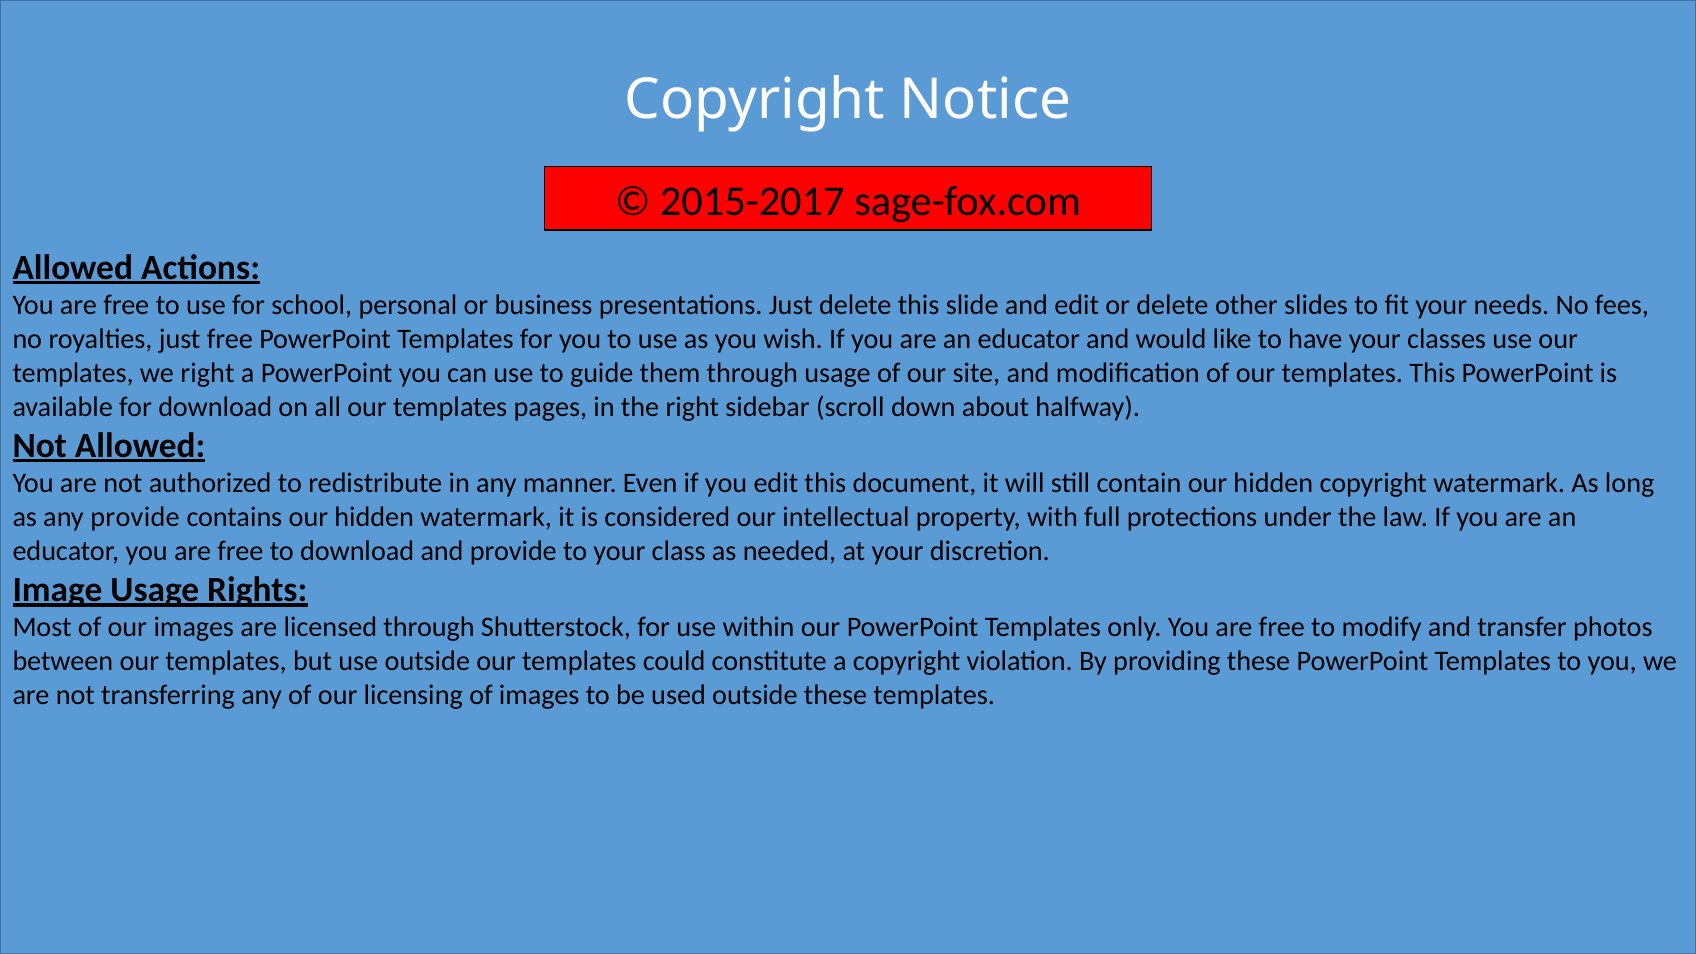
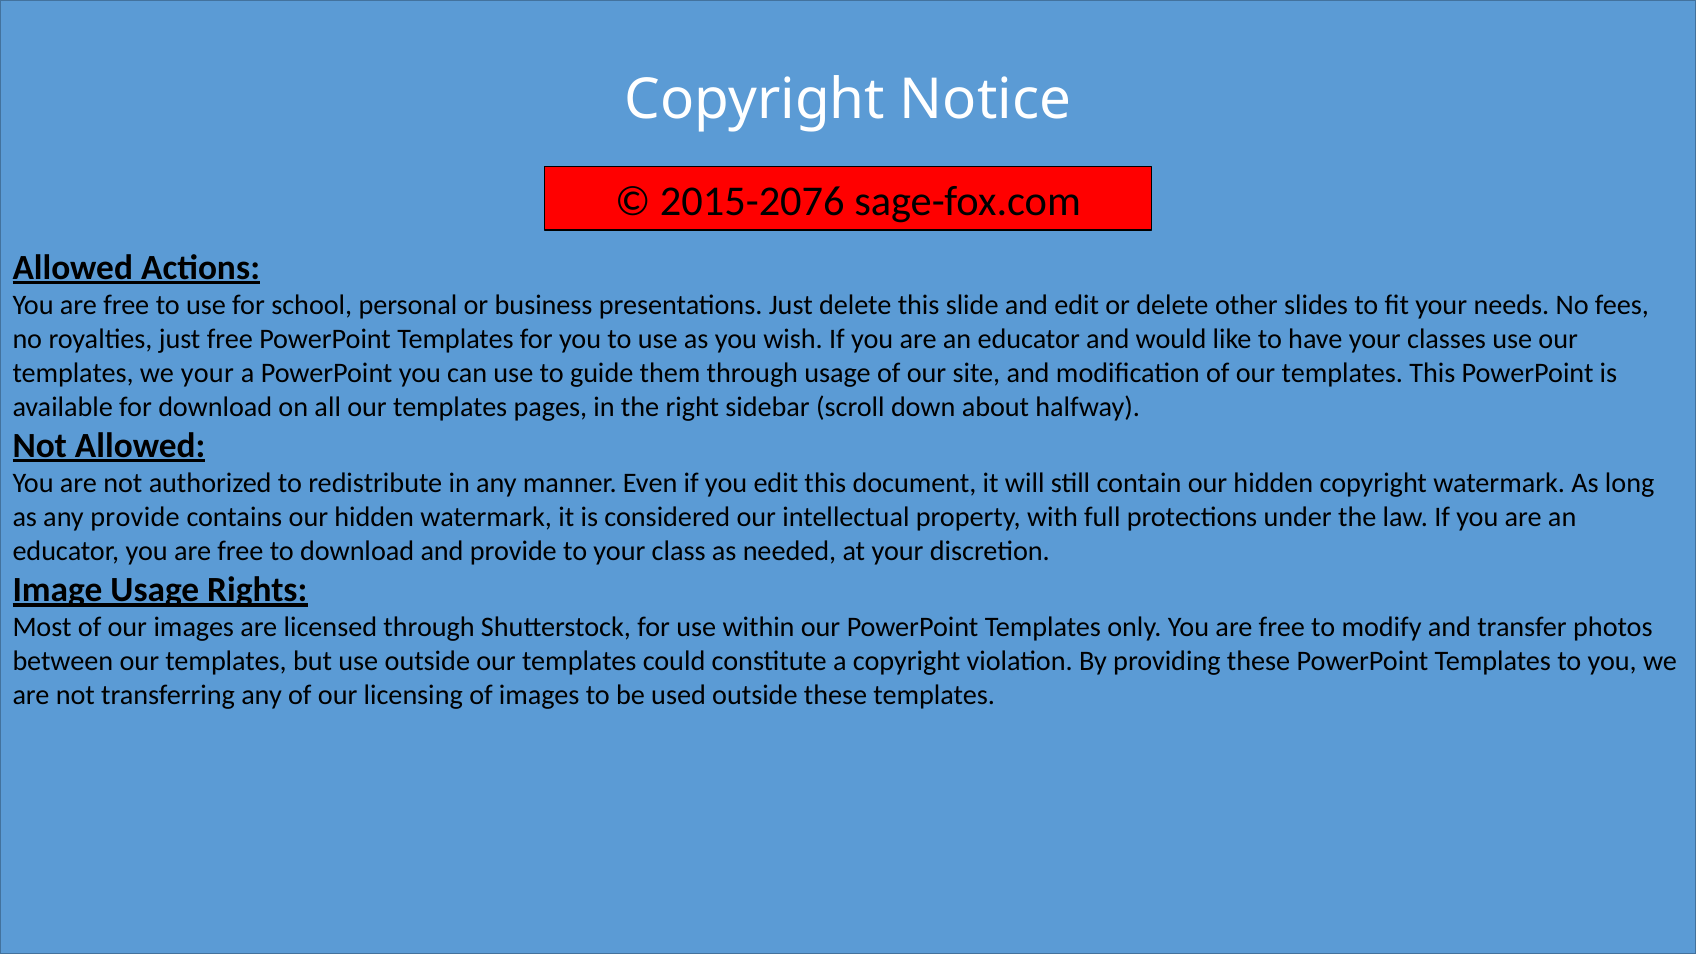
2015-2017: 2015-2017 -> 2015-2076 (752, 201)
we right: right -> your (207, 373)
